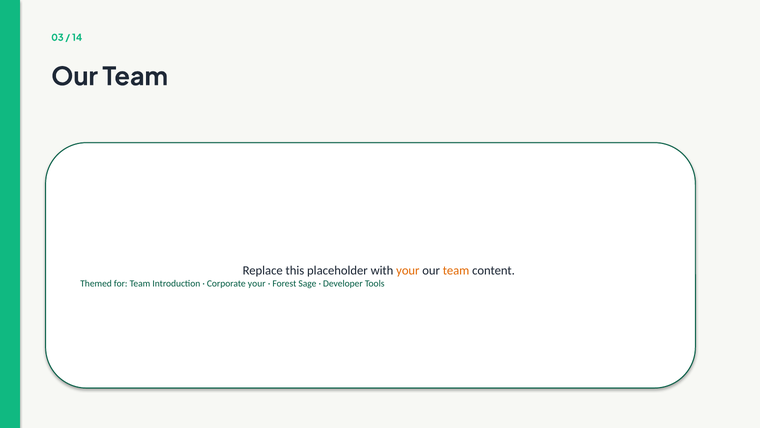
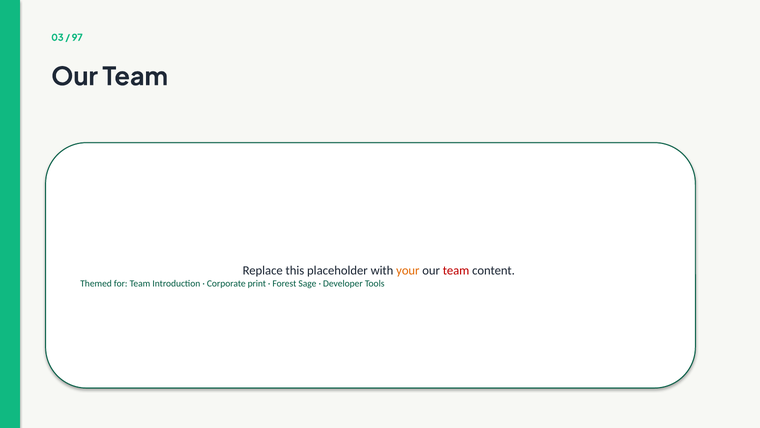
14: 14 -> 97 (77, 38)
team colour: orange -> red (456, 270)
Corporate your: your -> print (257, 283)
